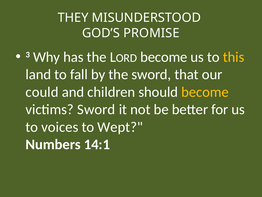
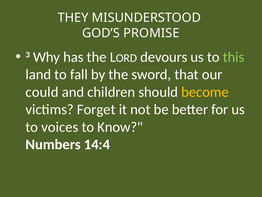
become: become -> devours (164, 57)
this colour: yellow -> light green (234, 57)
victims Sword: Sword -> Forget (96, 109)
Wept: Wept -> Know (120, 127)
14:1: 14:1 -> 14:4 (97, 144)
